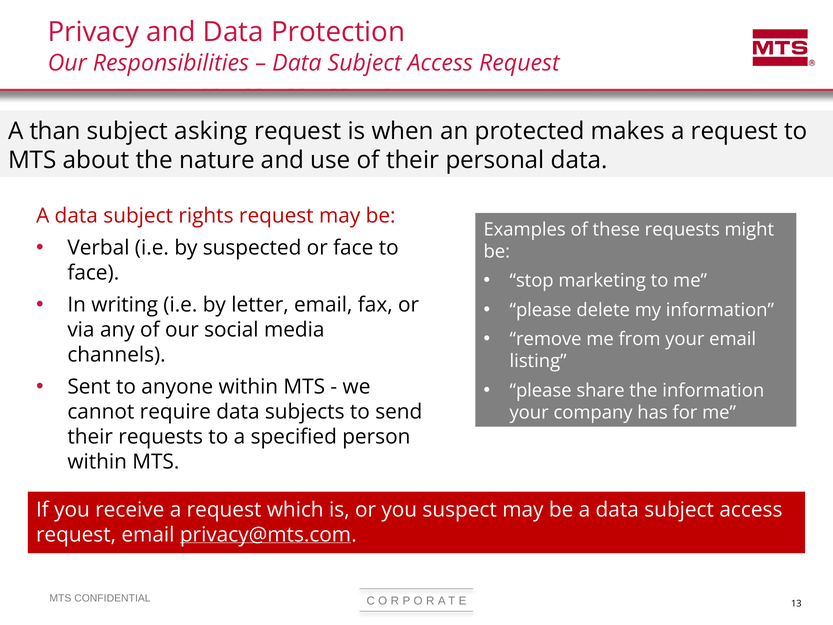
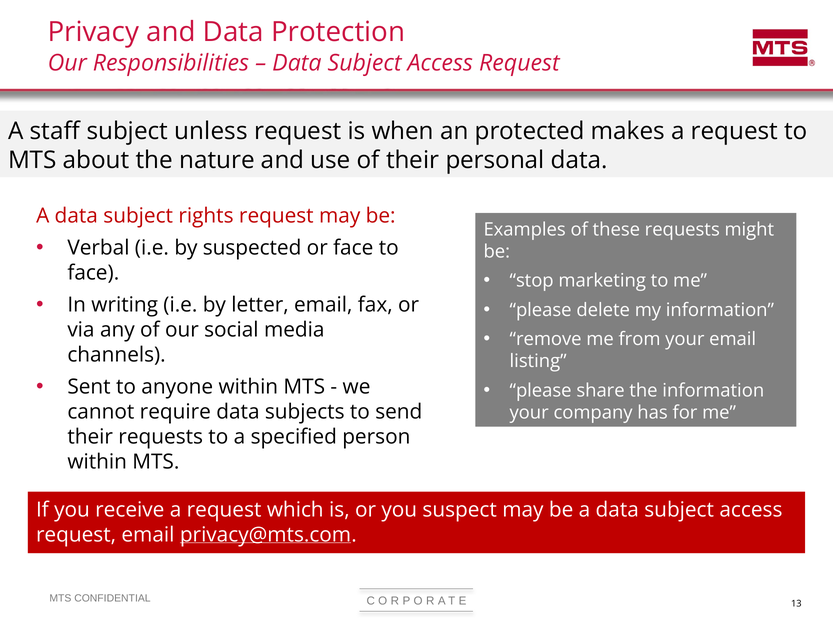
than: than -> staff (55, 131)
asking: asking -> unless (211, 131)
